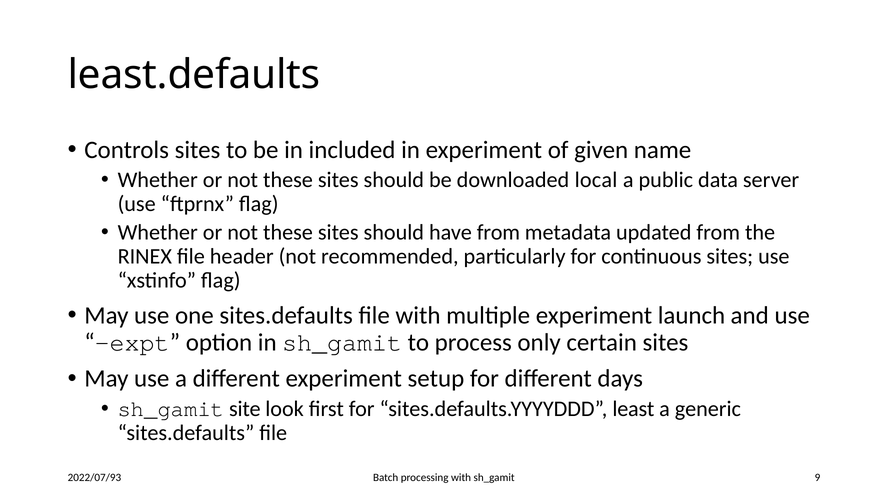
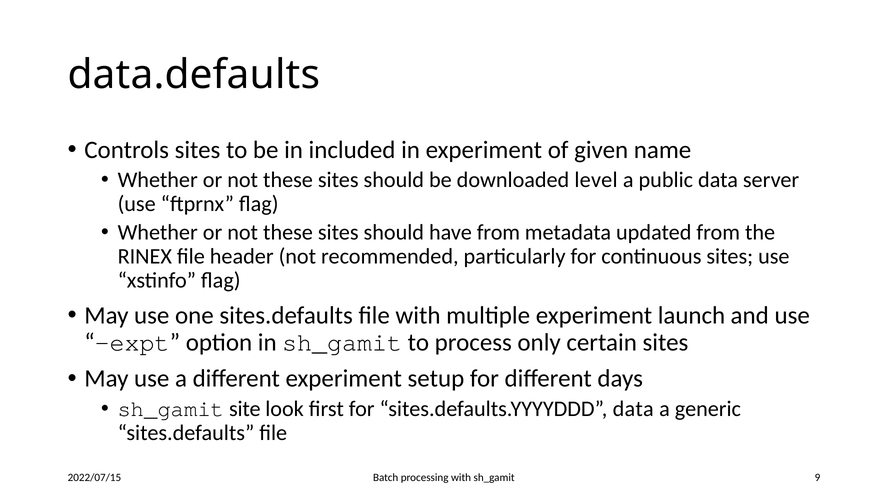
least.defaults: least.defaults -> data.defaults (194, 75)
local: local -> level (596, 180)
sites.defaults.YYYYDDD least: least -> data (633, 408)
2022/07/93: 2022/07/93 -> 2022/07/15 (94, 477)
